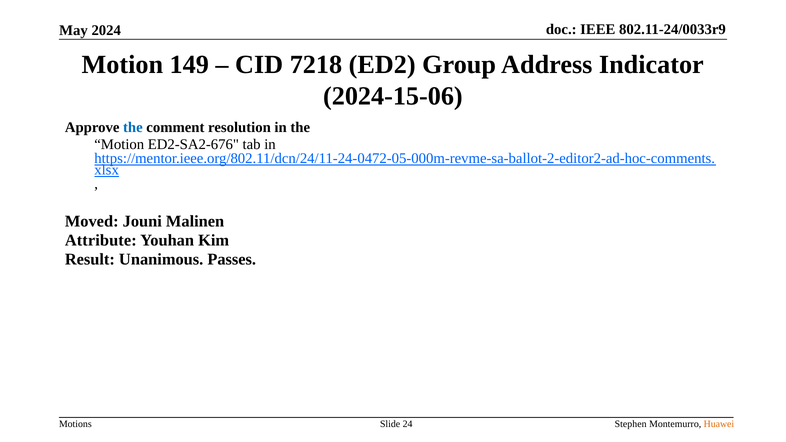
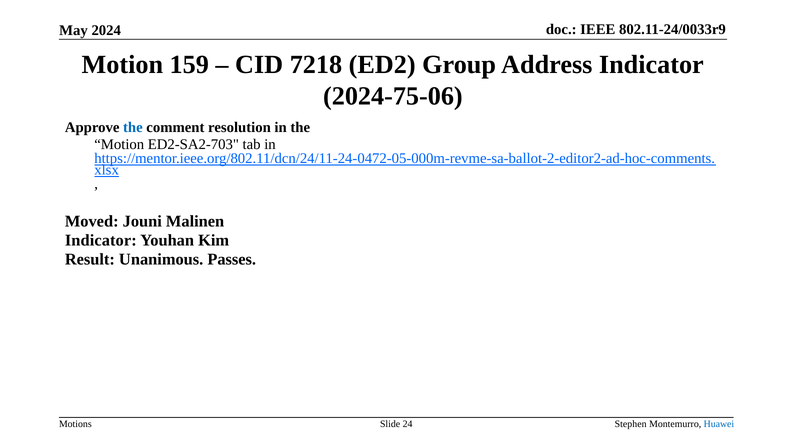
149: 149 -> 159 (189, 65)
2024-15-06: 2024-15-06 -> 2024-75-06 (393, 96)
ED2-SA2-676: ED2-SA2-676 -> ED2-SA2-703 (193, 144)
Attribute: Attribute -> Indicator (101, 240)
Huawei colour: orange -> blue (719, 424)
